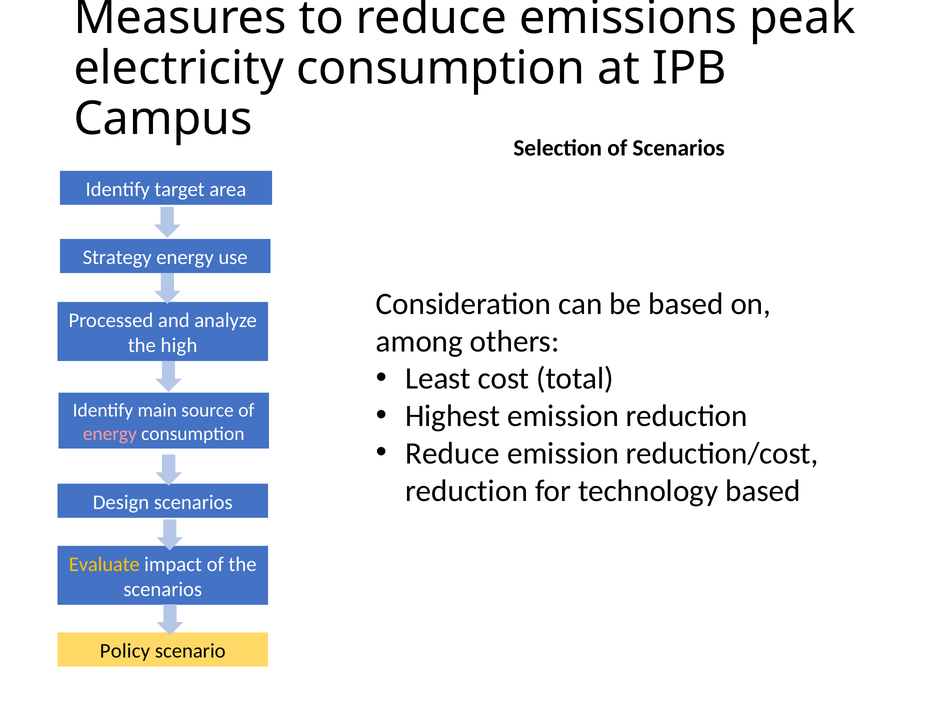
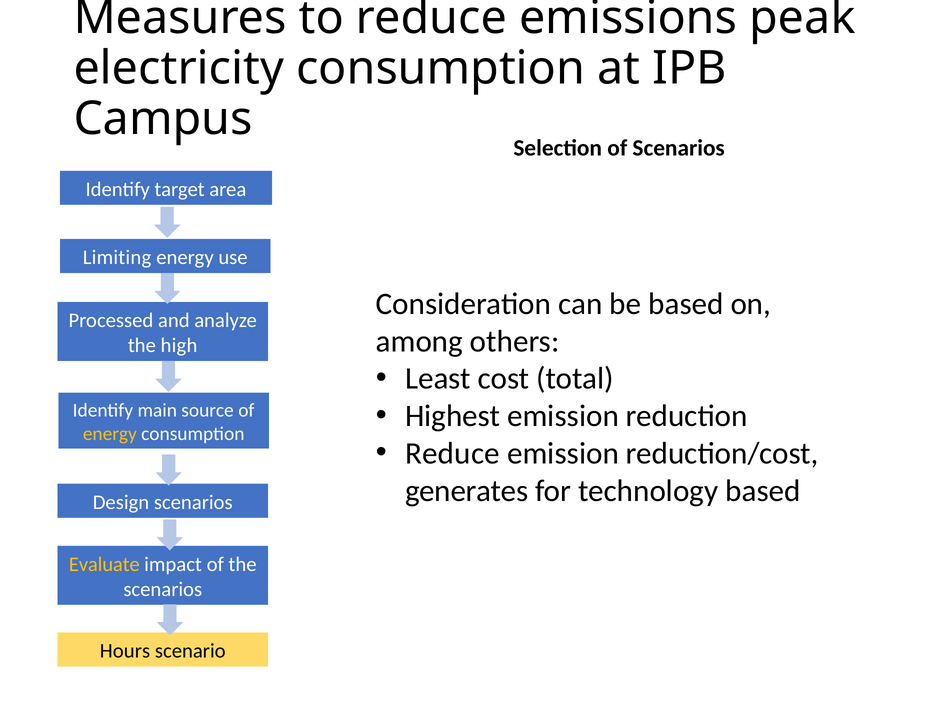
Strategy: Strategy -> Limiting (117, 257)
energy colour: pink -> yellow (110, 433)
reduction: reduction -> generates (467, 490)
Policy: Policy -> Hours (125, 651)
